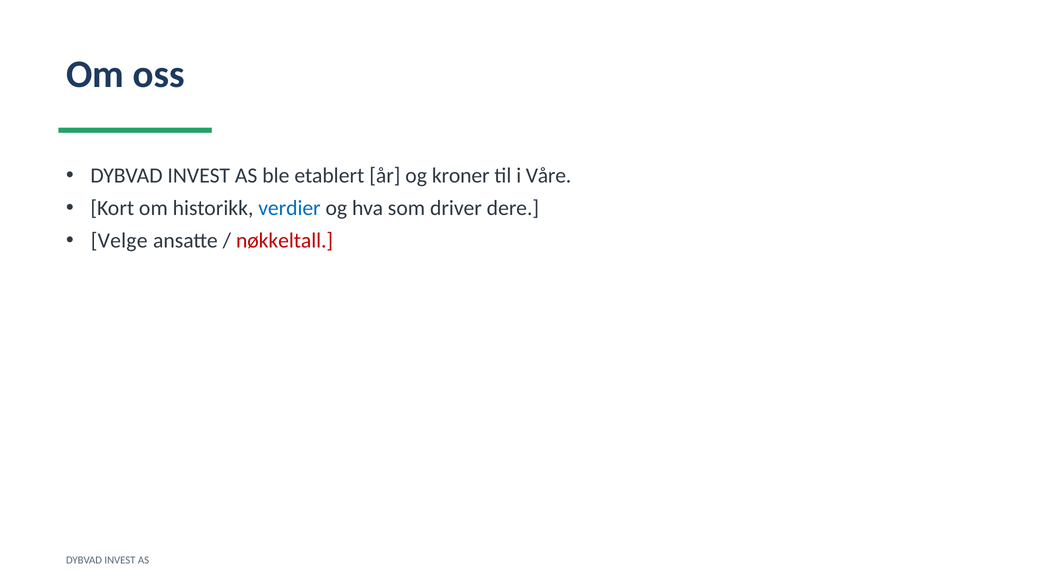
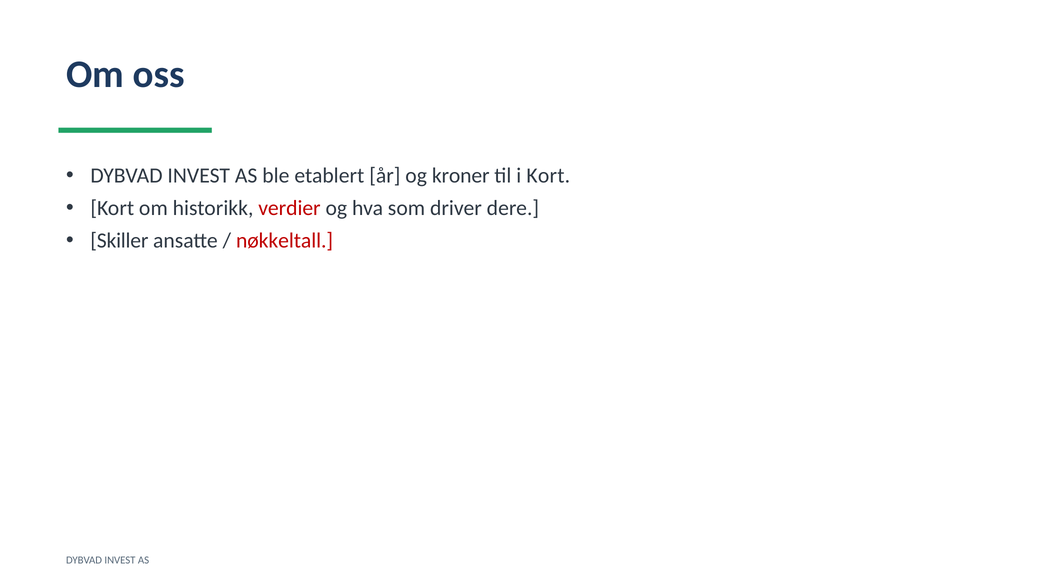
i Våre: Våre -> Kort (548, 176)
verdier colour: blue -> red (289, 208)
Velge: Velge -> Skiller (119, 241)
